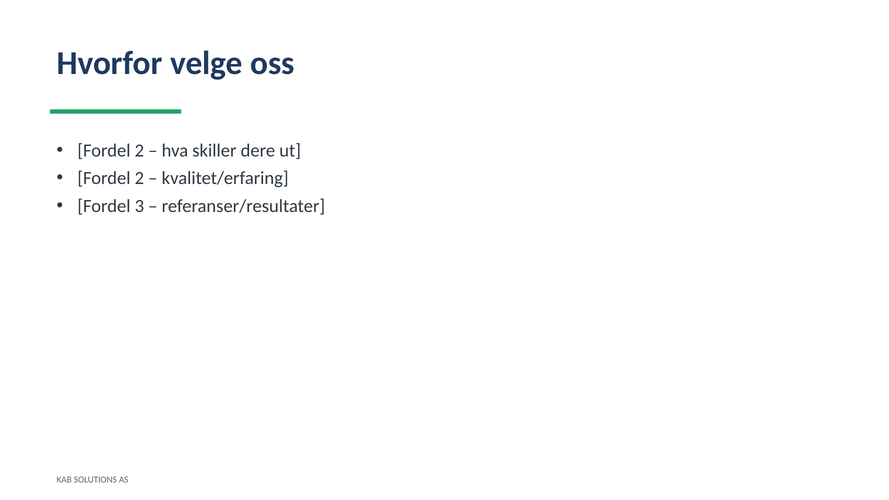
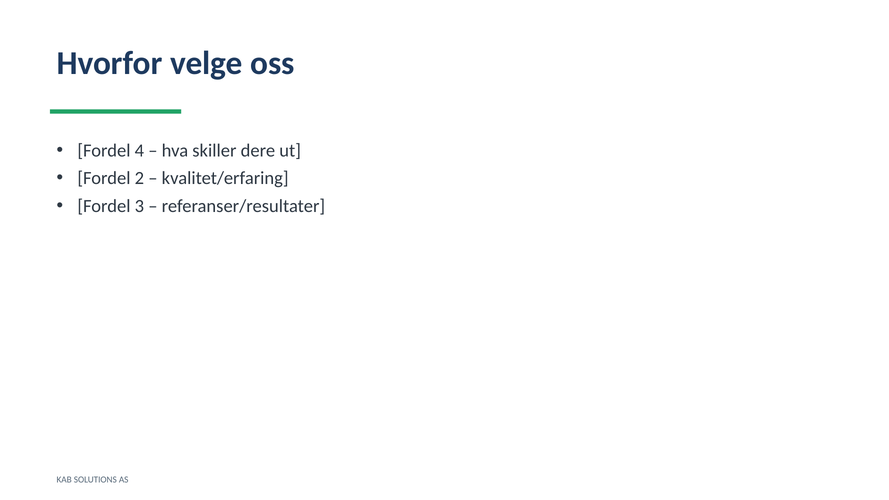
2: 2 -> 4 (139, 151)
